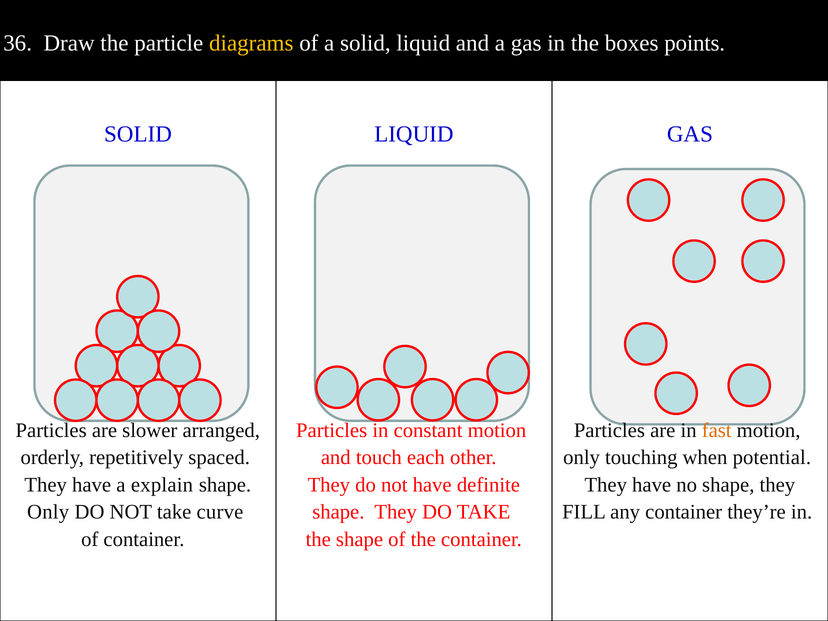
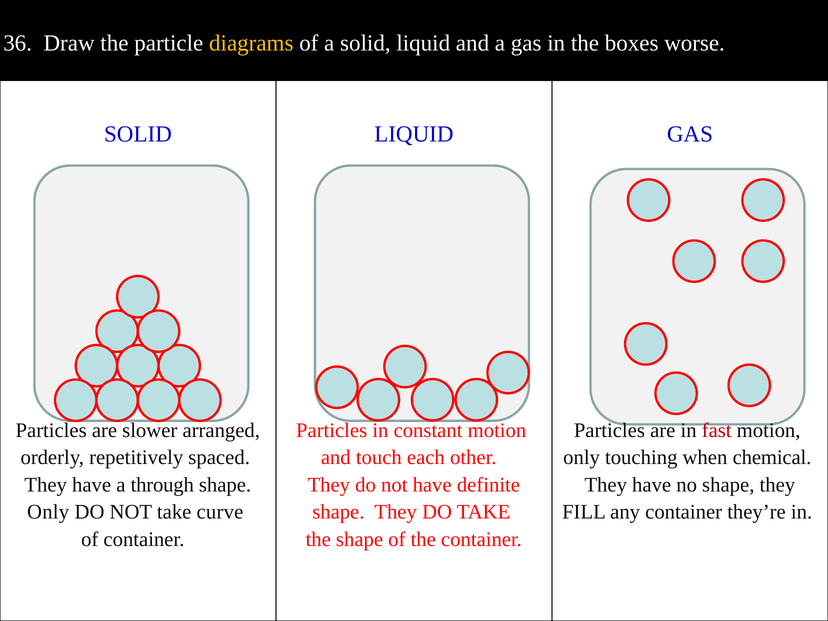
points: points -> worse (695, 43)
fast colour: orange -> red (717, 430)
potential: potential -> chemical (772, 457)
explain: explain -> through (162, 485)
